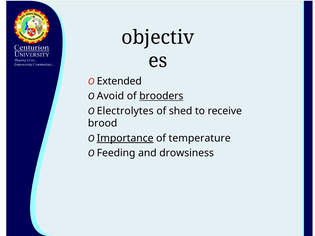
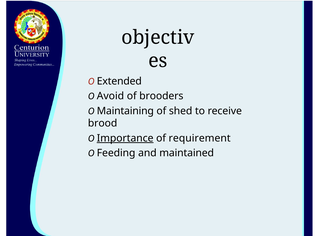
brooders underline: present -> none (161, 96)
Electrolytes: Electrolytes -> Maintaining (125, 111)
temperature: temperature -> requirement (200, 138)
drowsiness: drowsiness -> maintained (187, 153)
